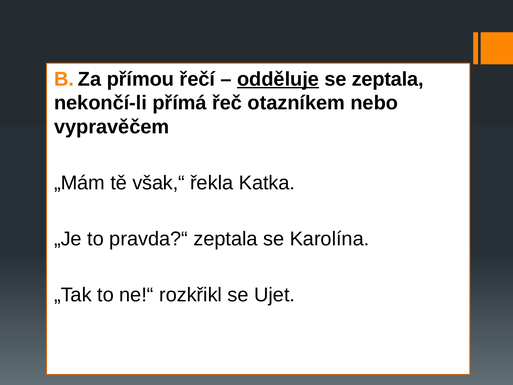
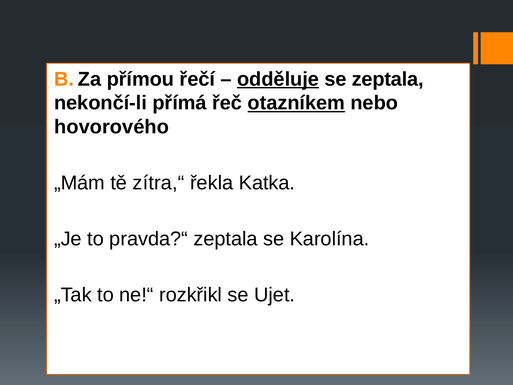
otazníkem underline: none -> present (296, 103)
vypravěčem: vypravěčem -> hovorového (112, 127)
však,“: však,“ -> zítra,“ (158, 183)
